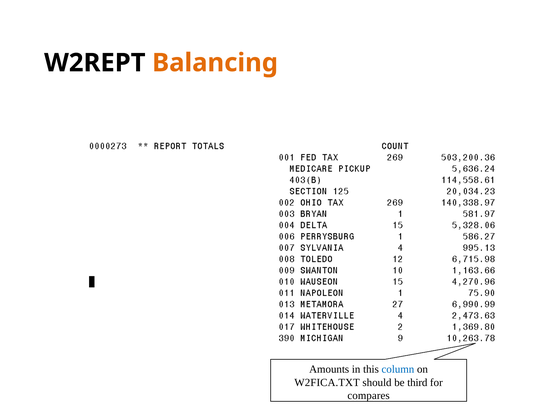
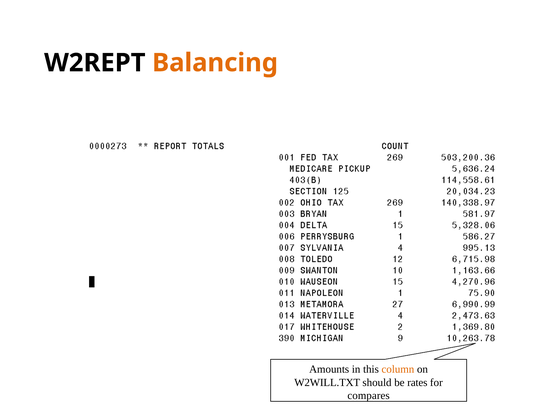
column colour: blue -> orange (398, 369)
W2FICA.TXT: W2FICA.TXT -> W2WILL.TXT (327, 382)
third: third -> rates (417, 382)
